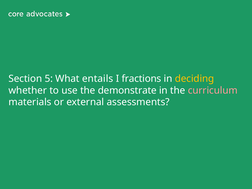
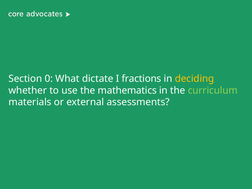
5: 5 -> 0 (49, 79)
entails: entails -> dictate (98, 79)
demonstrate: demonstrate -> mathematics (127, 90)
curriculum colour: pink -> light green (213, 90)
